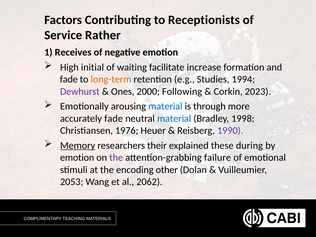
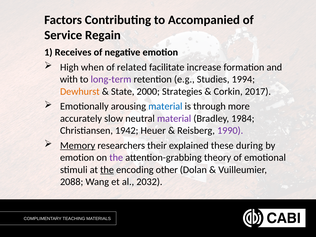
Receptionists: Receptionists -> Accompanied (204, 20)
Rather: Rather -> Regain (103, 35)
initial: initial -> when (92, 67)
waiting: waiting -> related (132, 67)
fade: fade -> with (69, 79)
long-term colour: orange -> purple (111, 79)
Dewhurst colour: purple -> orange (80, 91)
Ones: Ones -> State (123, 91)
Following: Following -> Strategies (182, 91)
2023: 2023 -> 2017 (258, 91)
accurately fade: fade -> slow (114, 118)
material colour: blue -> purple (174, 118)
1998: 1998 -> 1984 (243, 118)
1976: 1976 -> 1942 (127, 131)
failure: failure -> theory (218, 158)
the underline: none -> present (107, 170)
2053: 2053 -> 2088 (72, 182)
2062: 2062 -> 2032 (149, 182)
